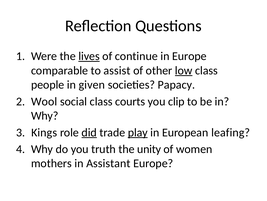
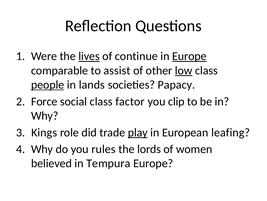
Europe underline: none -> present (189, 56)
people underline: none -> present (48, 84)
given: given -> lands (92, 84)
Wool: Wool -> Force (44, 101)
courts: courts -> factor (130, 101)
did underline: present -> none (89, 132)
truth: truth -> rules (103, 149)
unity: unity -> lords (149, 149)
mothers: mothers -> believed (51, 163)
Assistant: Assistant -> Tempura (108, 163)
